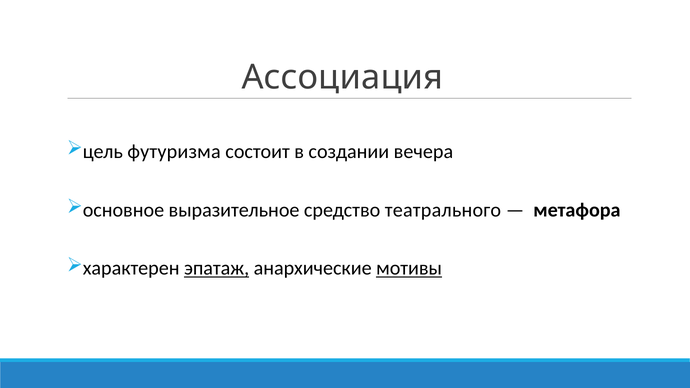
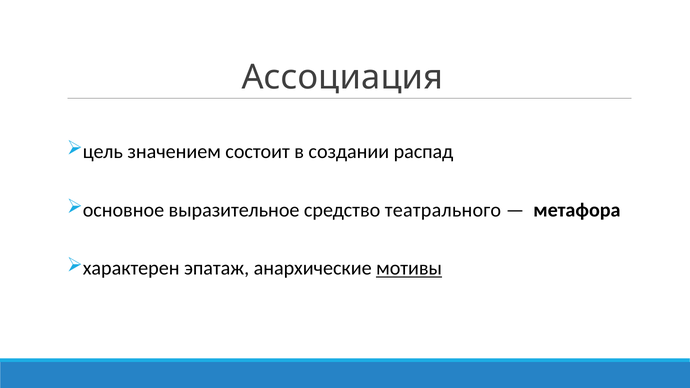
футуризма: футуризма -> значением (174, 152)
вечера: вечера -> распад (424, 152)
эпатаж underline: present -> none (217, 268)
